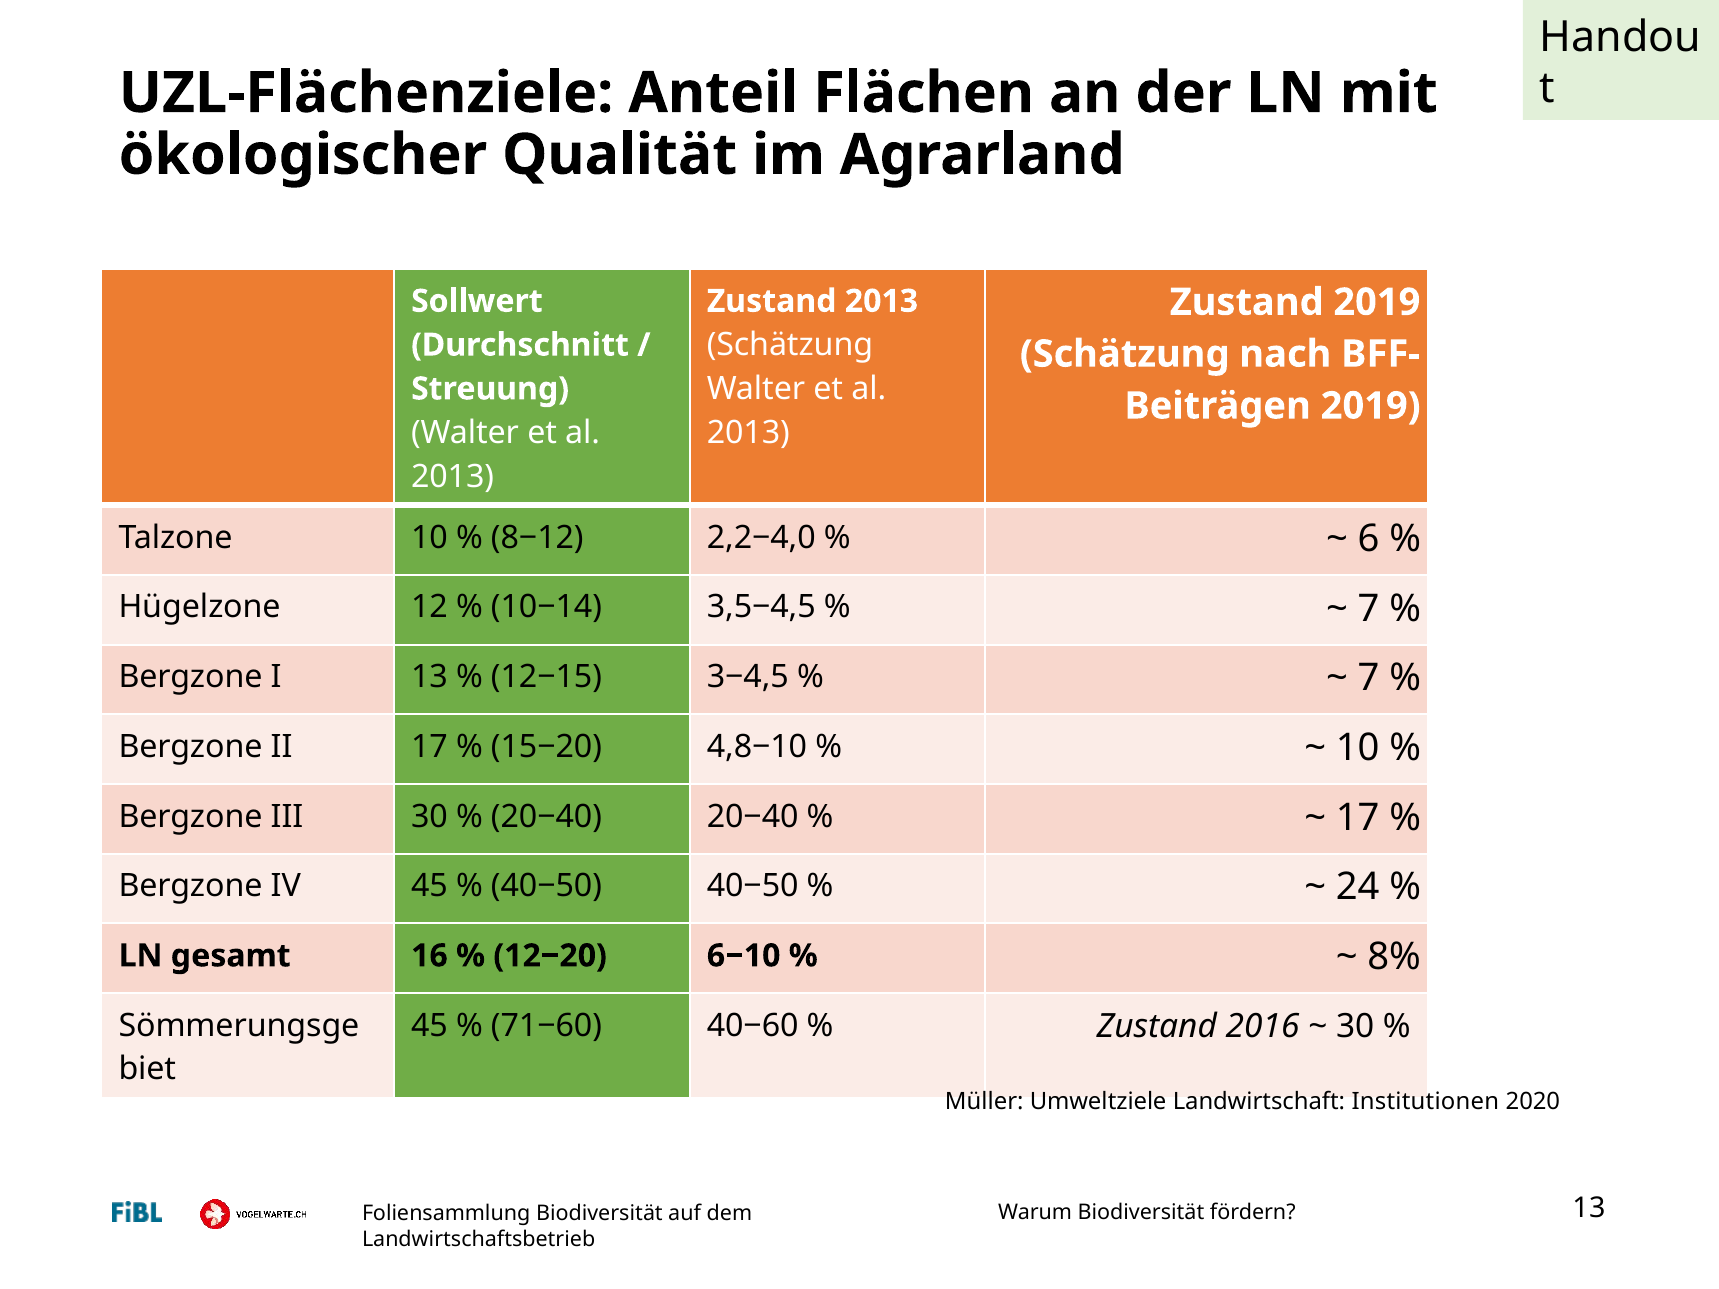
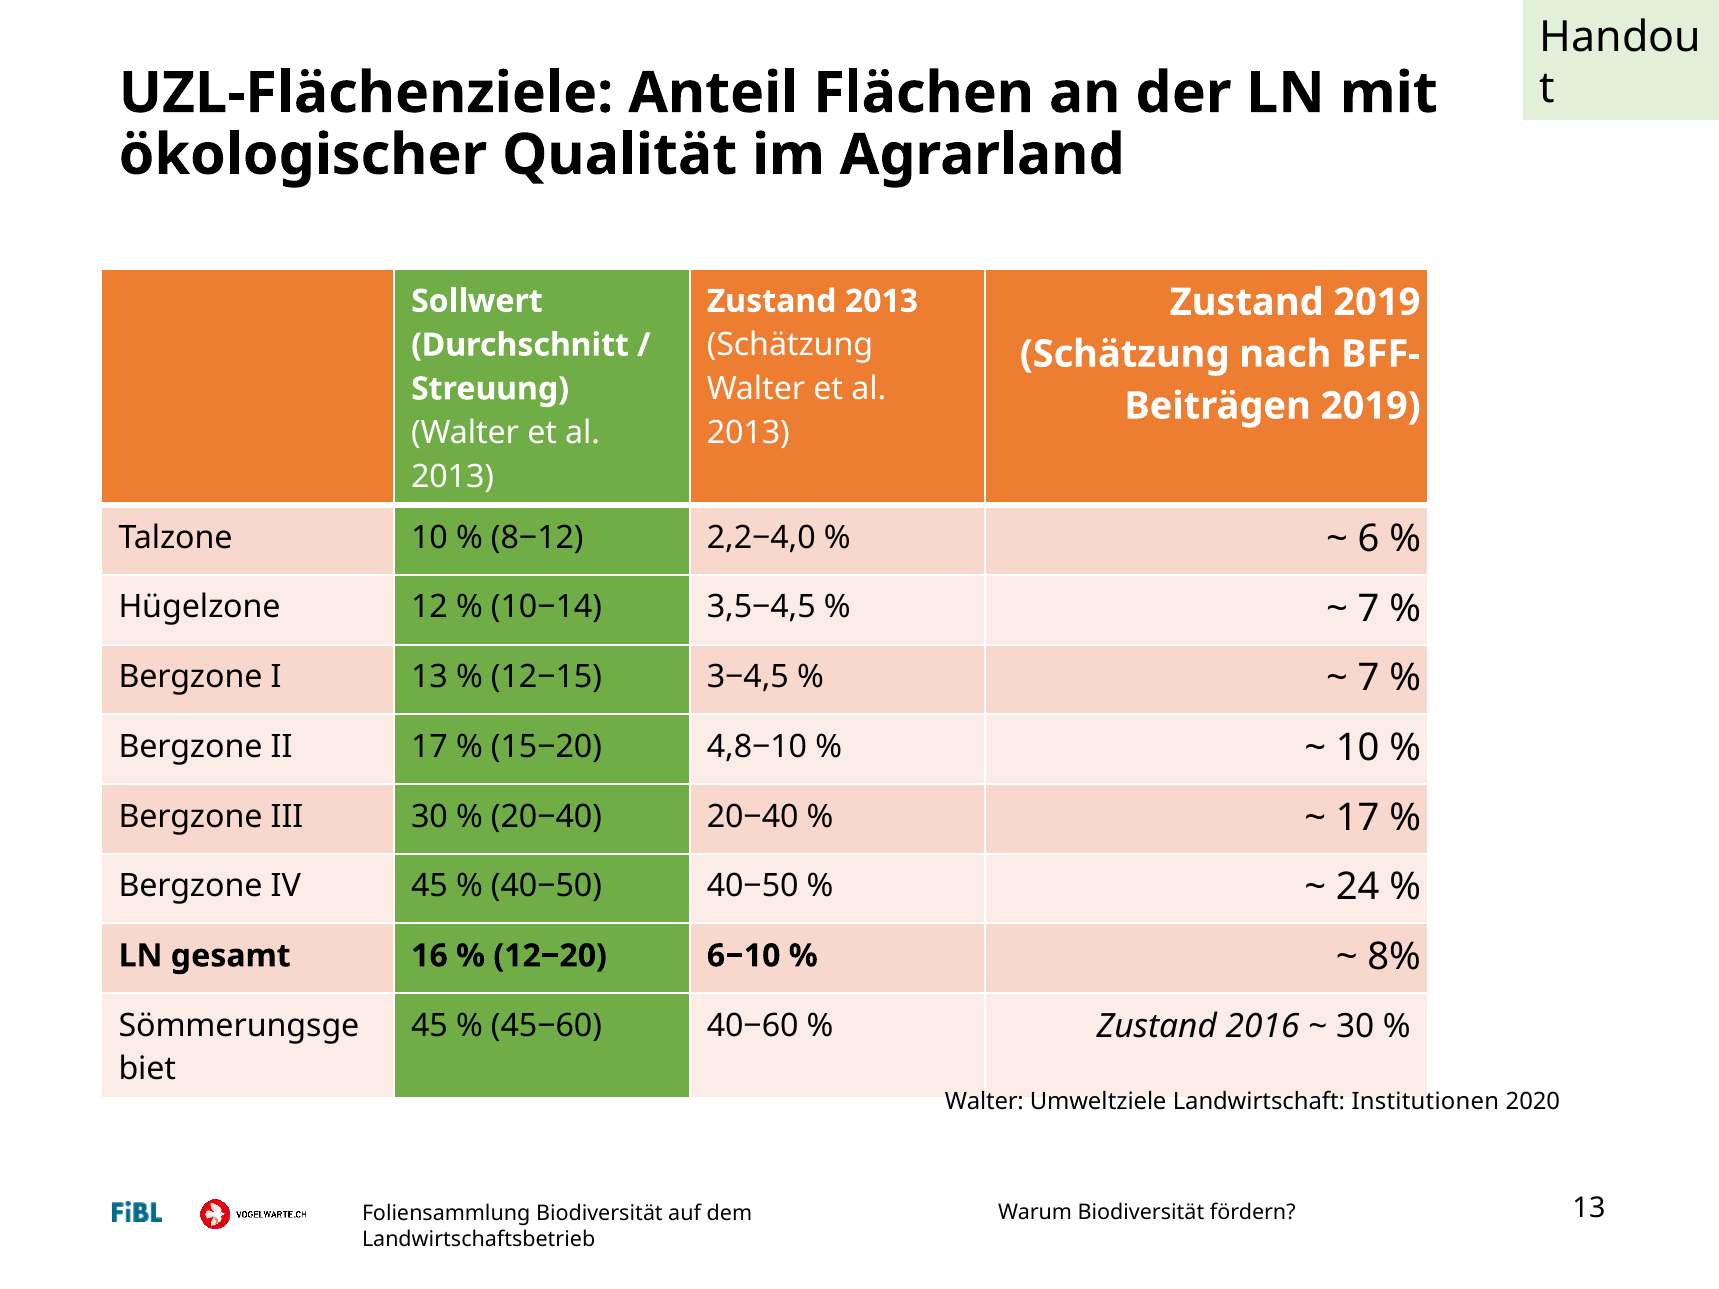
71−60: 71−60 -> 45−60 (546, 1026)
Müller: Müller -> Walter (984, 1102)
